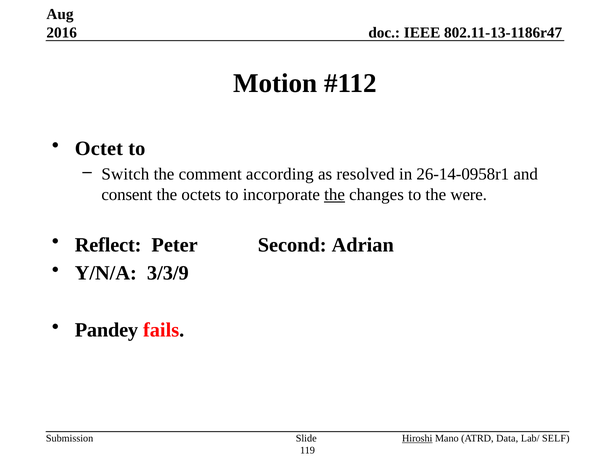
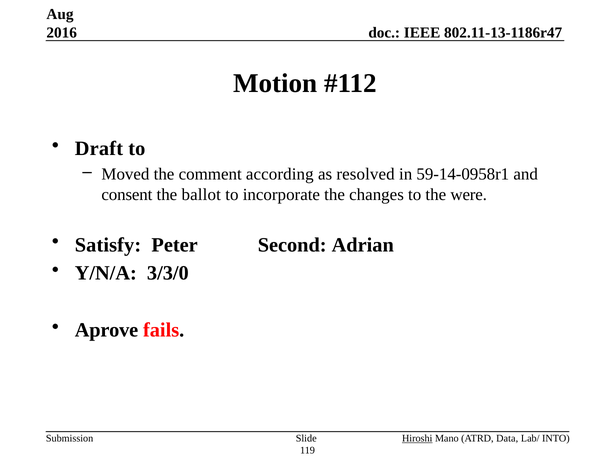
Octet: Octet -> Draft (99, 149)
Switch: Switch -> Moved (125, 174)
26-14-0958r1: 26-14-0958r1 -> 59-14-0958r1 (463, 174)
octets: octets -> ballot (201, 195)
the underline: present -> none (335, 195)
Reflect: Reflect -> Satisfy (108, 245)
3/3/9: 3/3/9 -> 3/3/0 (168, 274)
Pandey: Pandey -> Aprove (106, 330)
SELF: SELF -> INTO (556, 439)
